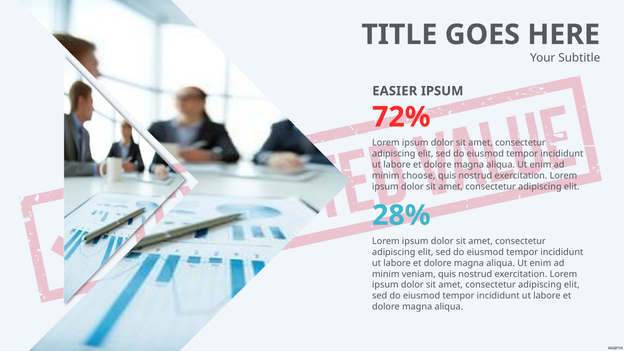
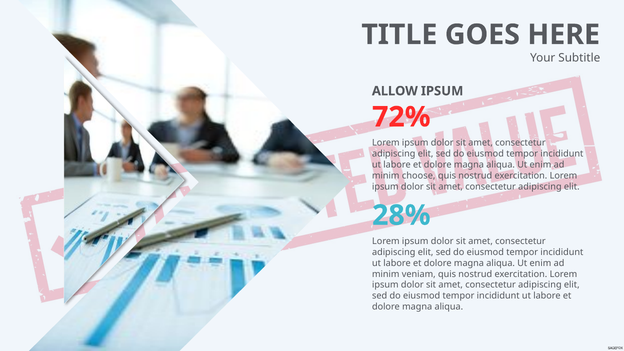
EASIER: EASIER -> ALLOW (395, 91)
